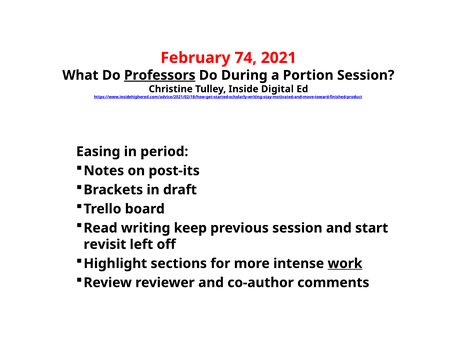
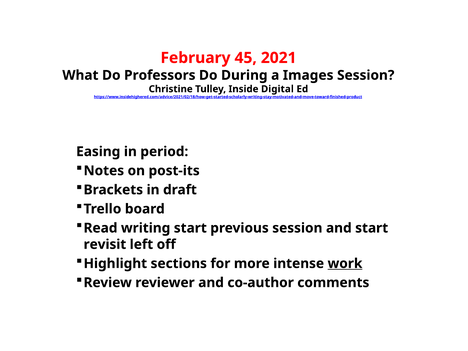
74: 74 -> 45 (246, 58)
Professors underline: present -> none (160, 75)
Portion: Portion -> Images (308, 75)
writing keep: keep -> start (190, 228)
